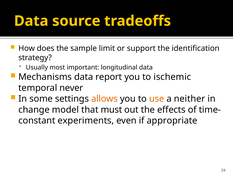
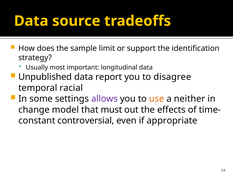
Mechanisms: Mechanisms -> Unpublished (45, 77)
ischemic: ischemic -> disagree (172, 77)
never: never -> racial (71, 88)
allows colour: orange -> purple (104, 99)
experiments: experiments -> controversial (86, 120)
